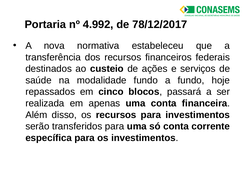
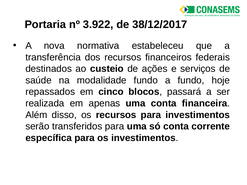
4.992: 4.992 -> 3.922 (98, 24)
78/12/2017: 78/12/2017 -> 38/12/2017 (160, 24)
